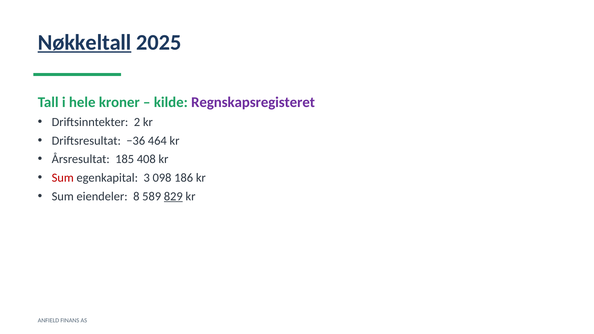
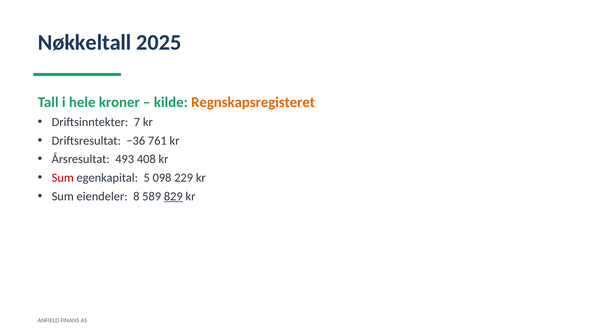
Nøkkeltall underline: present -> none (85, 42)
Regnskapsregisteret colour: purple -> orange (253, 102)
2: 2 -> 7 (137, 122)
464: 464 -> 761 (157, 141)
185: 185 -> 493 (125, 159)
3: 3 -> 5 (147, 178)
186: 186 -> 229 (184, 178)
